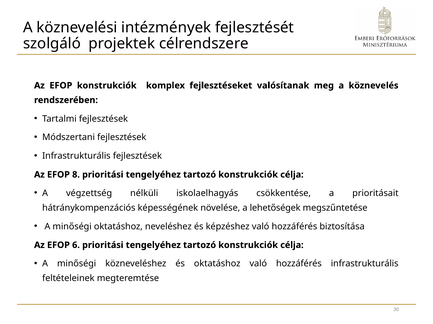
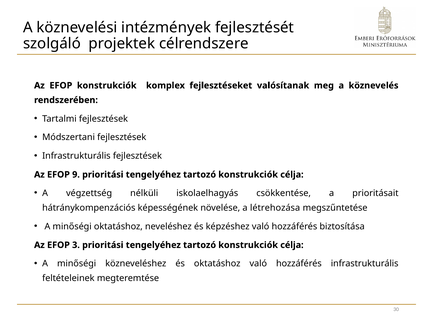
8: 8 -> 9 (76, 175)
lehetőségek: lehetőségek -> létrehozása (275, 208)
6: 6 -> 3 (76, 246)
